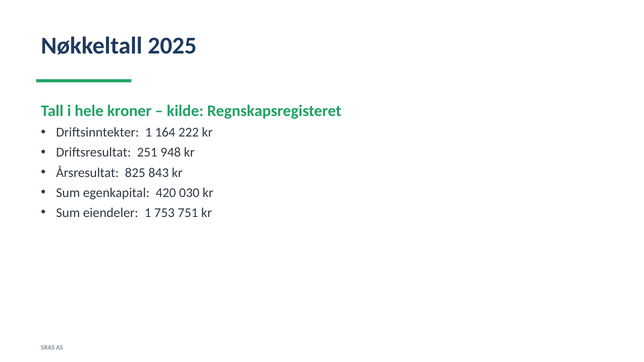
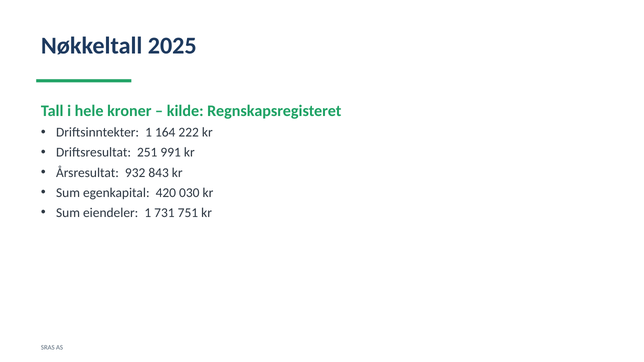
948: 948 -> 991 (171, 153)
825: 825 -> 932 (135, 173)
753: 753 -> 731 (164, 213)
